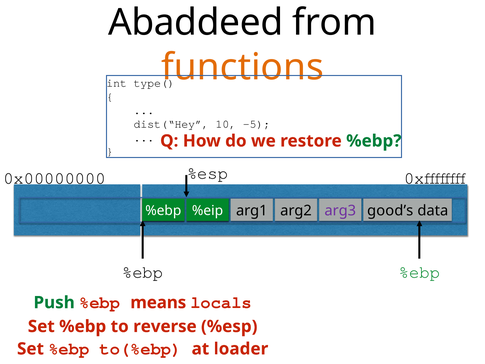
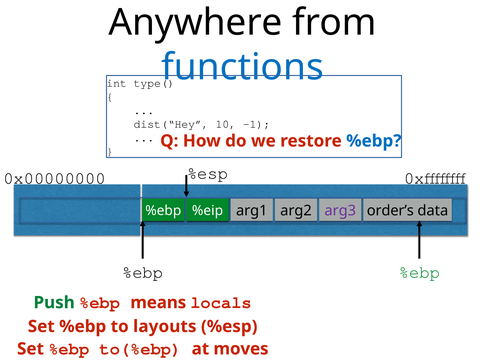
Abaddeed: Abaddeed -> Anywhere (195, 23)
functions colour: orange -> blue (243, 67)
-5: -5 -> -1 (256, 124)
%ebp colour: green -> blue (374, 141)
good’s: good’s -> order’s (390, 211)
reverse: reverse -> layouts (165, 326)
loader: loader -> moves (241, 349)
